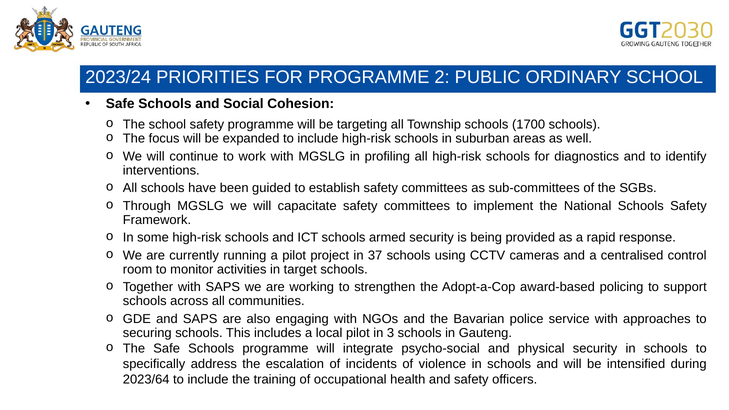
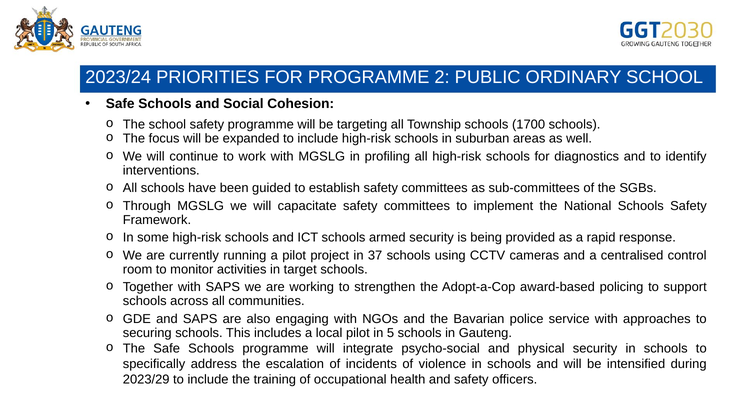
3: 3 -> 5 (390, 333)
2023/64: 2023/64 -> 2023/29 (146, 380)
